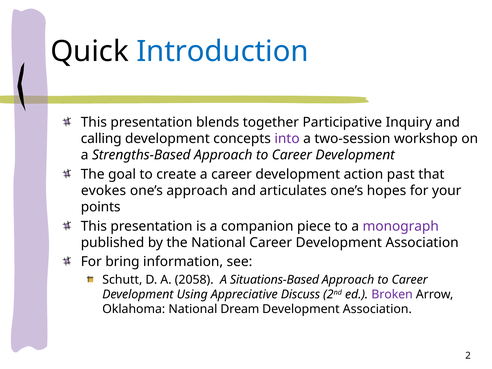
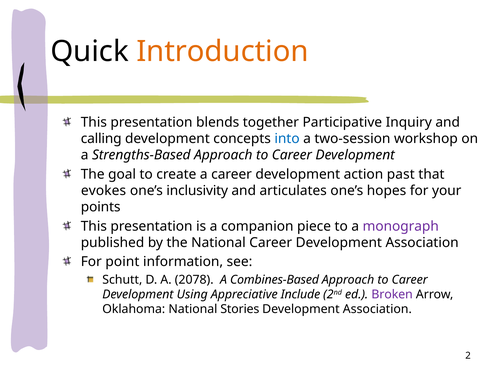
Introduction colour: blue -> orange (223, 52)
into colour: purple -> blue (287, 139)
one’s approach: approach -> inclusivity (197, 191)
bring: bring -> point (122, 262)
2058: 2058 -> 2078 (194, 280)
Situations-Based: Situations-Based -> Combines-Based (274, 280)
Discuss: Discuss -> Include (300, 294)
Dream: Dream -> Stories (240, 309)
